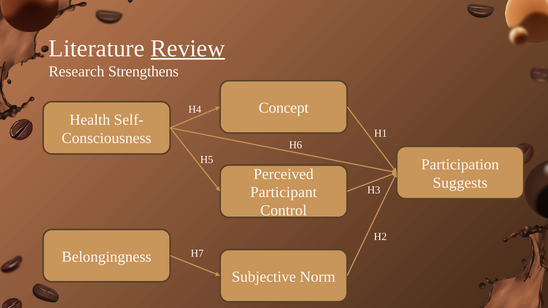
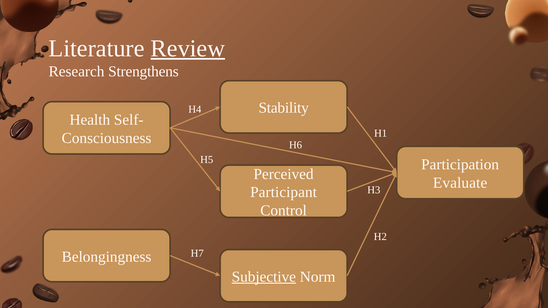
Concept: Concept -> Stability (284, 108)
Suggests: Suggests -> Evaluate (460, 183)
Subjective underline: none -> present (264, 277)
